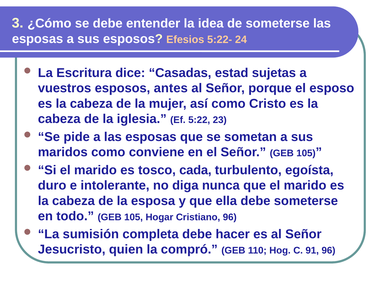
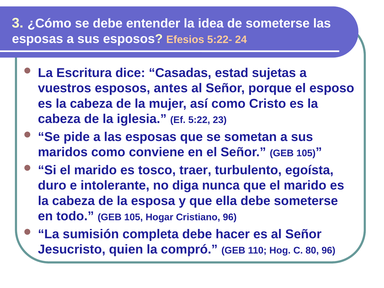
cada: cada -> traer (195, 170)
91: 91 -> 80 (312, 251)
